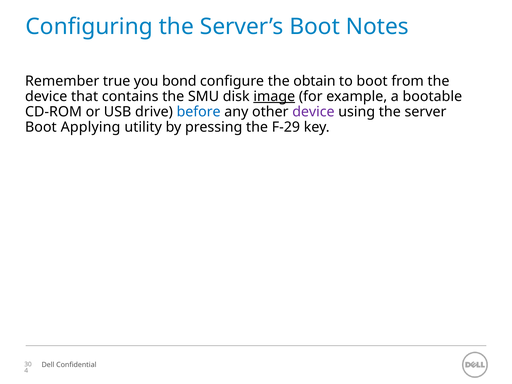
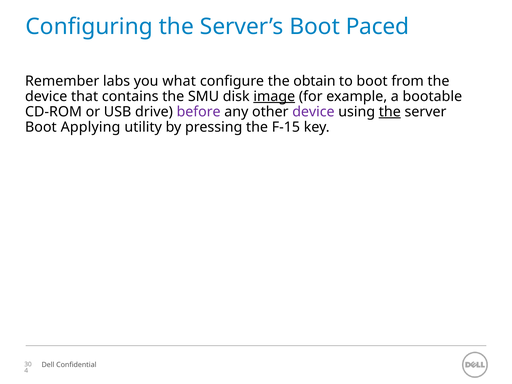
Notes: Notes -> Paced (377, 27)
true: true -> labs (117, 81)
bond: bond -> what (179, 81)
before colour: blue -> purple (199, 112)
the underline: none -> present (390, 112)
F-29: F-29 -> F-15 (286, 127)
